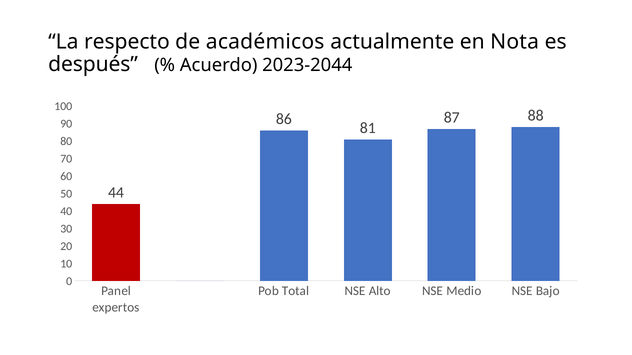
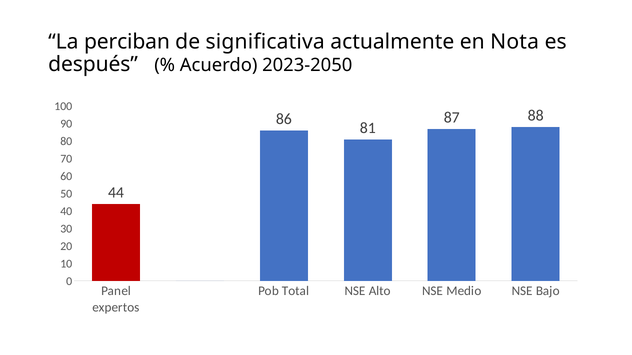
respecto: respecto -> perciban (127, 42)
académicos: académicos -> significativa (265, 42)
2023-2044: 2023-2044 -> 2023-2050 (307, 65)
